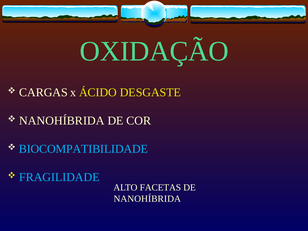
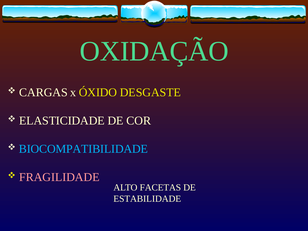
ÁCIDO: ÁCIDO -> ÓXIDO (98, 92)
NANOHÍBRIDA: NANOHÍBRIDA -> ELASTICIDADE (62, 121)
FRAGILIDADE colour: light blue -> pink (59, 177)
NANOHÍBRIDA: NANOHÍBRIDA -> ESTABILIDADE (147, 199)
